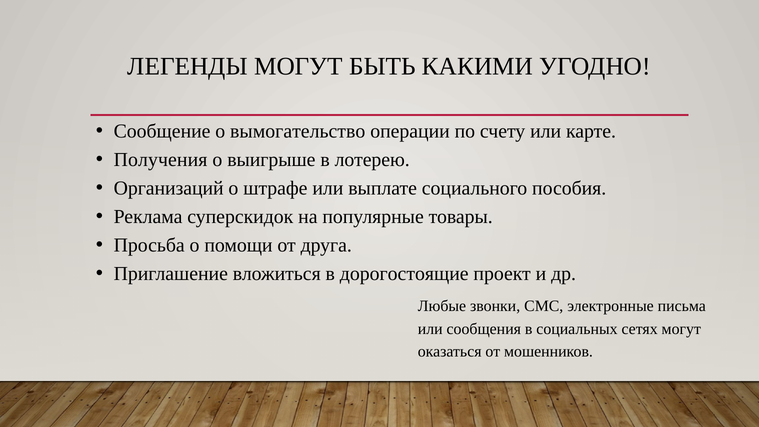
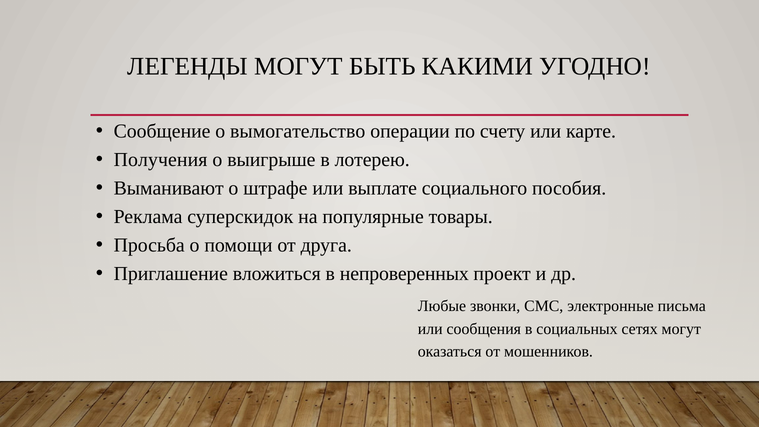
Организаций: Организаций -> Выманивают (169, 188)
дорогостоящие: дорогостоящие -> непроверенных (404, 274)
